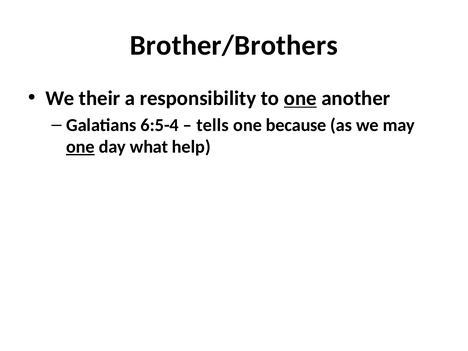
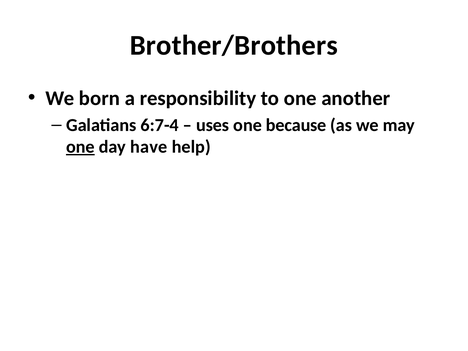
their: their -> born (100, 98)
one underline: present -> none (300, 98)
6:5-4: 6:5-4 -> 6:7-4 (160, 125)
tells: tells -> uses (213, 125)
what: what -> have (149, 147)
